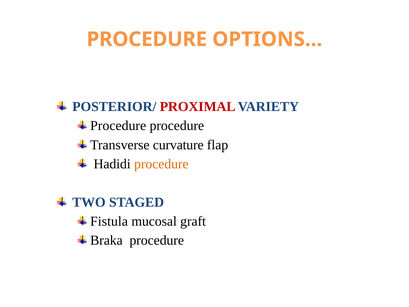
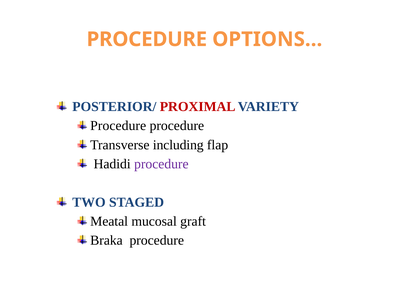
curvature: curvature -> including (178, 145)
procedure colour: orange -> purple (161, 164)
Fistula: Fistula -> Meatal (109, 221)
